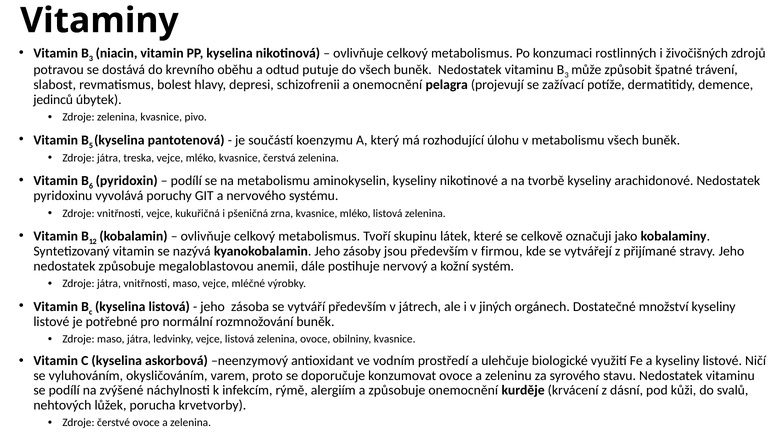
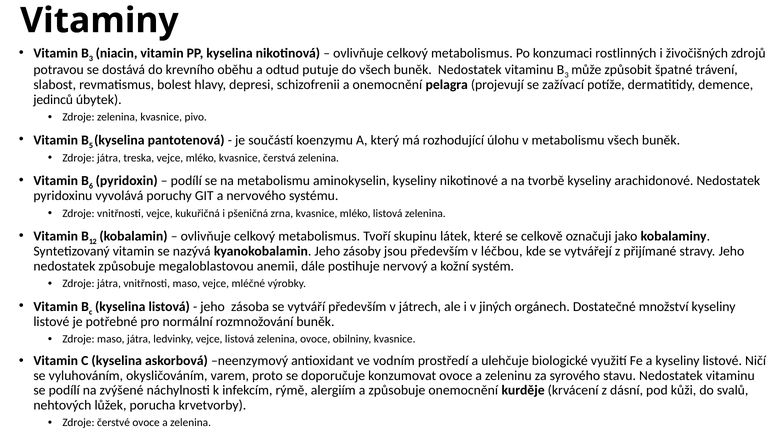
firmou: firmou -> léčbou (502, 251)
